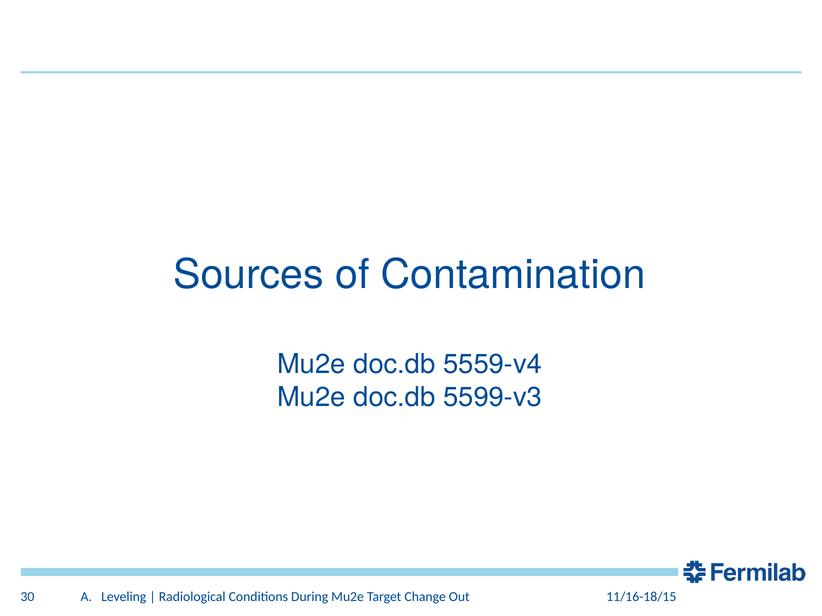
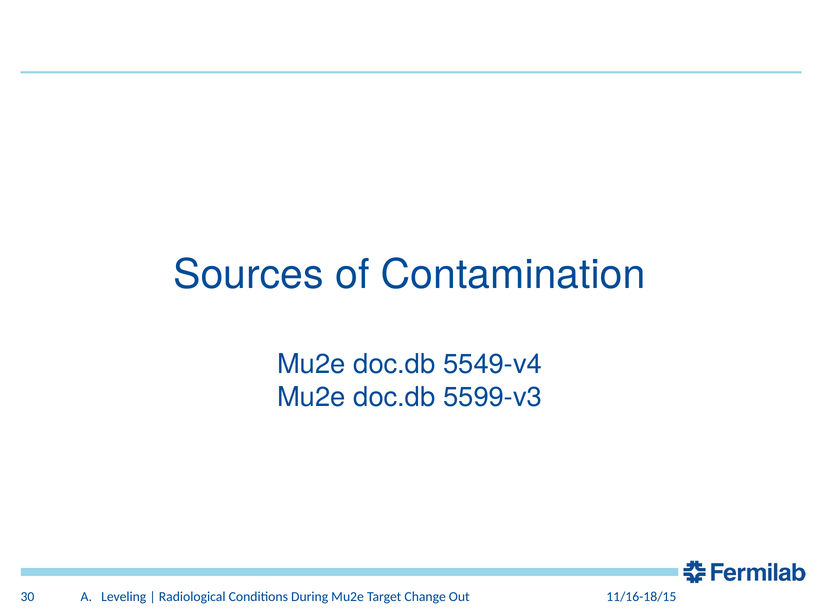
5559-v4: 5559-v4 -> 5549-v4 (493, 365)
